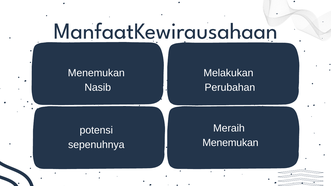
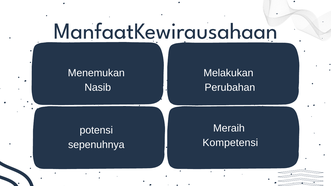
Menemukan: Menemukan -> Kompetensi (230, 143)
